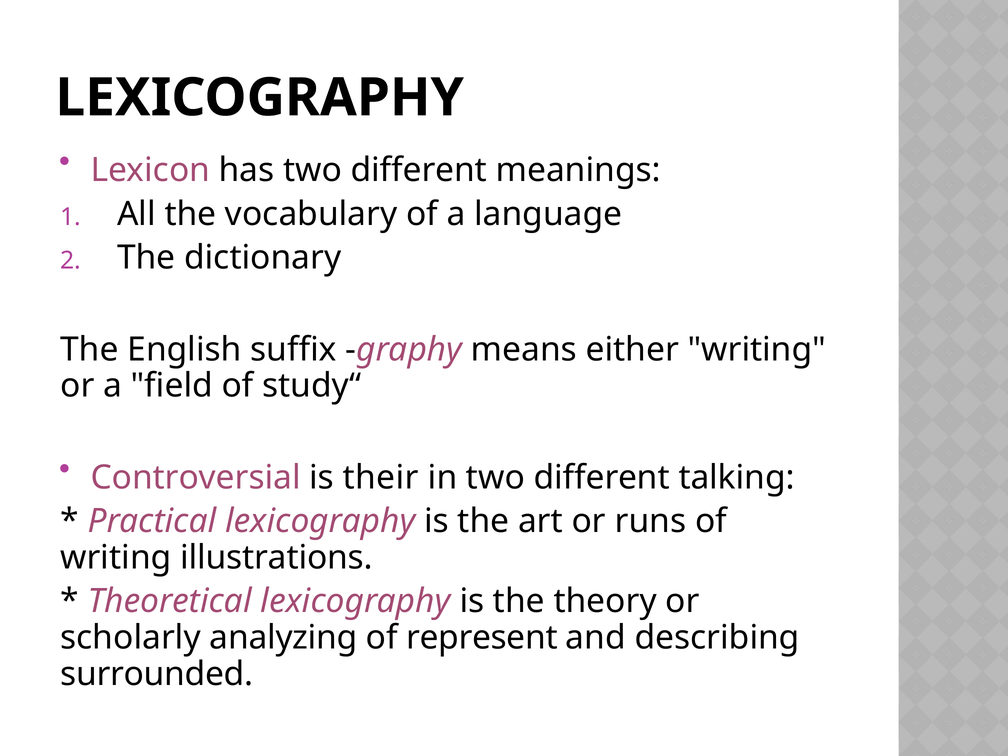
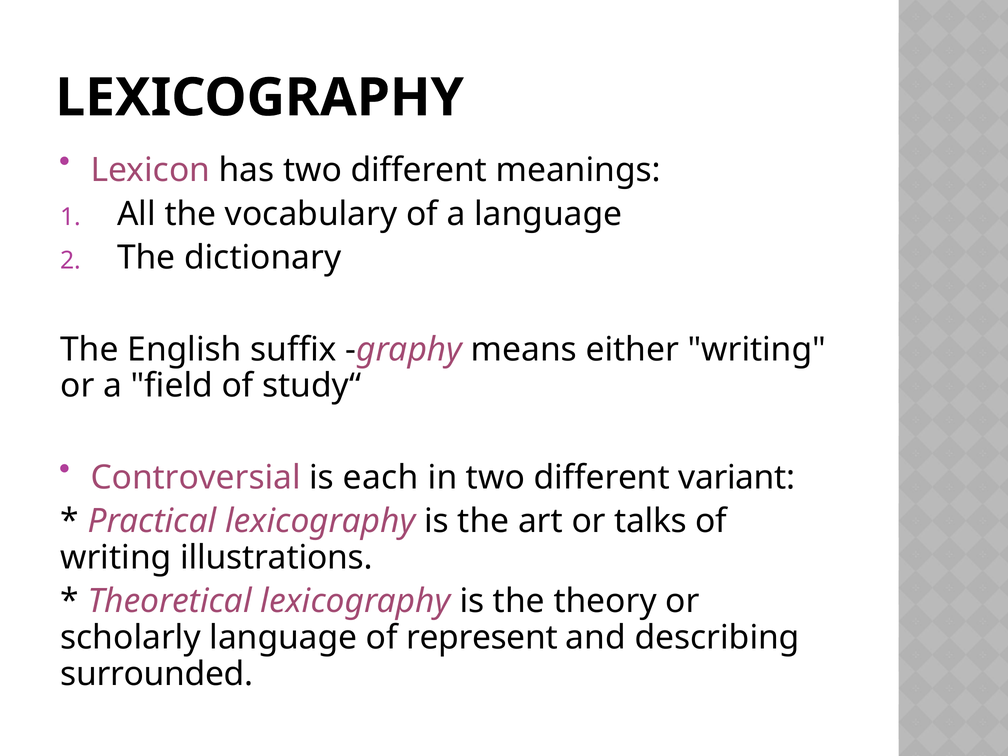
their: their -> each (381, 478)
talking: talking -> variant (737, 478)
runs: runs -> talks (651, 521)
scholarly analyzing: analyzing -> language (283, 638)
